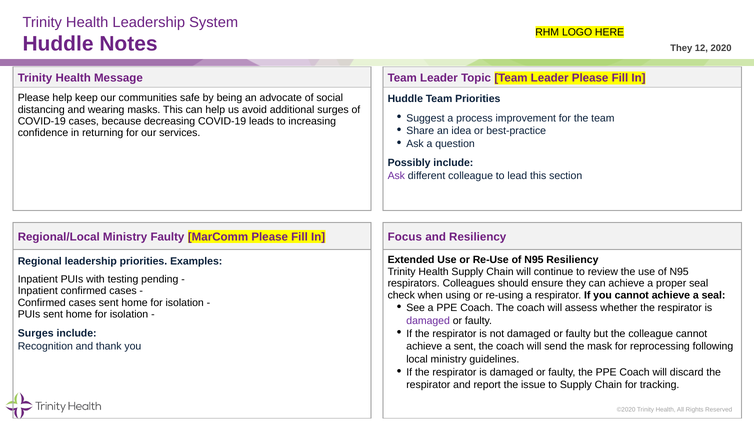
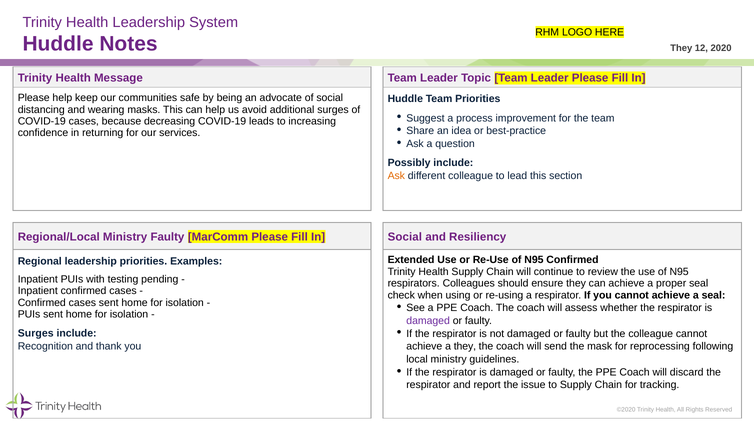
Ask colour: purple -> orange (396, 176)
In Focus: Focus -> Social (405, 237)
N95 Resiliency: Resiliency -> Confirmed (572, 260)
a sent: sent -> they (465, 347)
